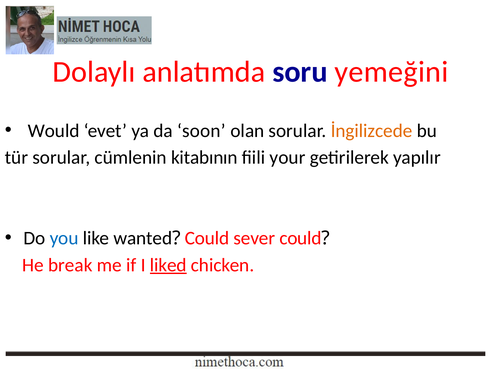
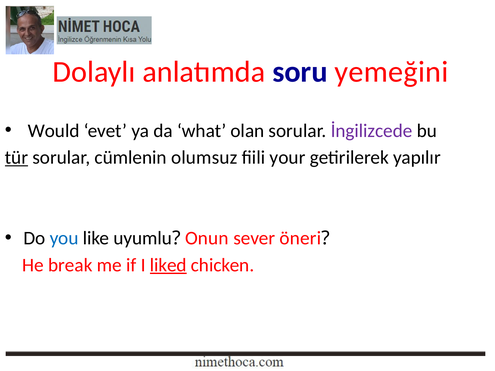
soon: soon -> what (202, 131)
İngilizcede colour: orange -> purple (372, 131)
tür underline: none -> present (16, 158)
kitabının: kitabının -> olumsuz (204, 158)
wanted: wanted -> uyumlu (143, 238)
Could: Could -> Onun (207, 238)
sever could: could -> öneri (300, 238)
